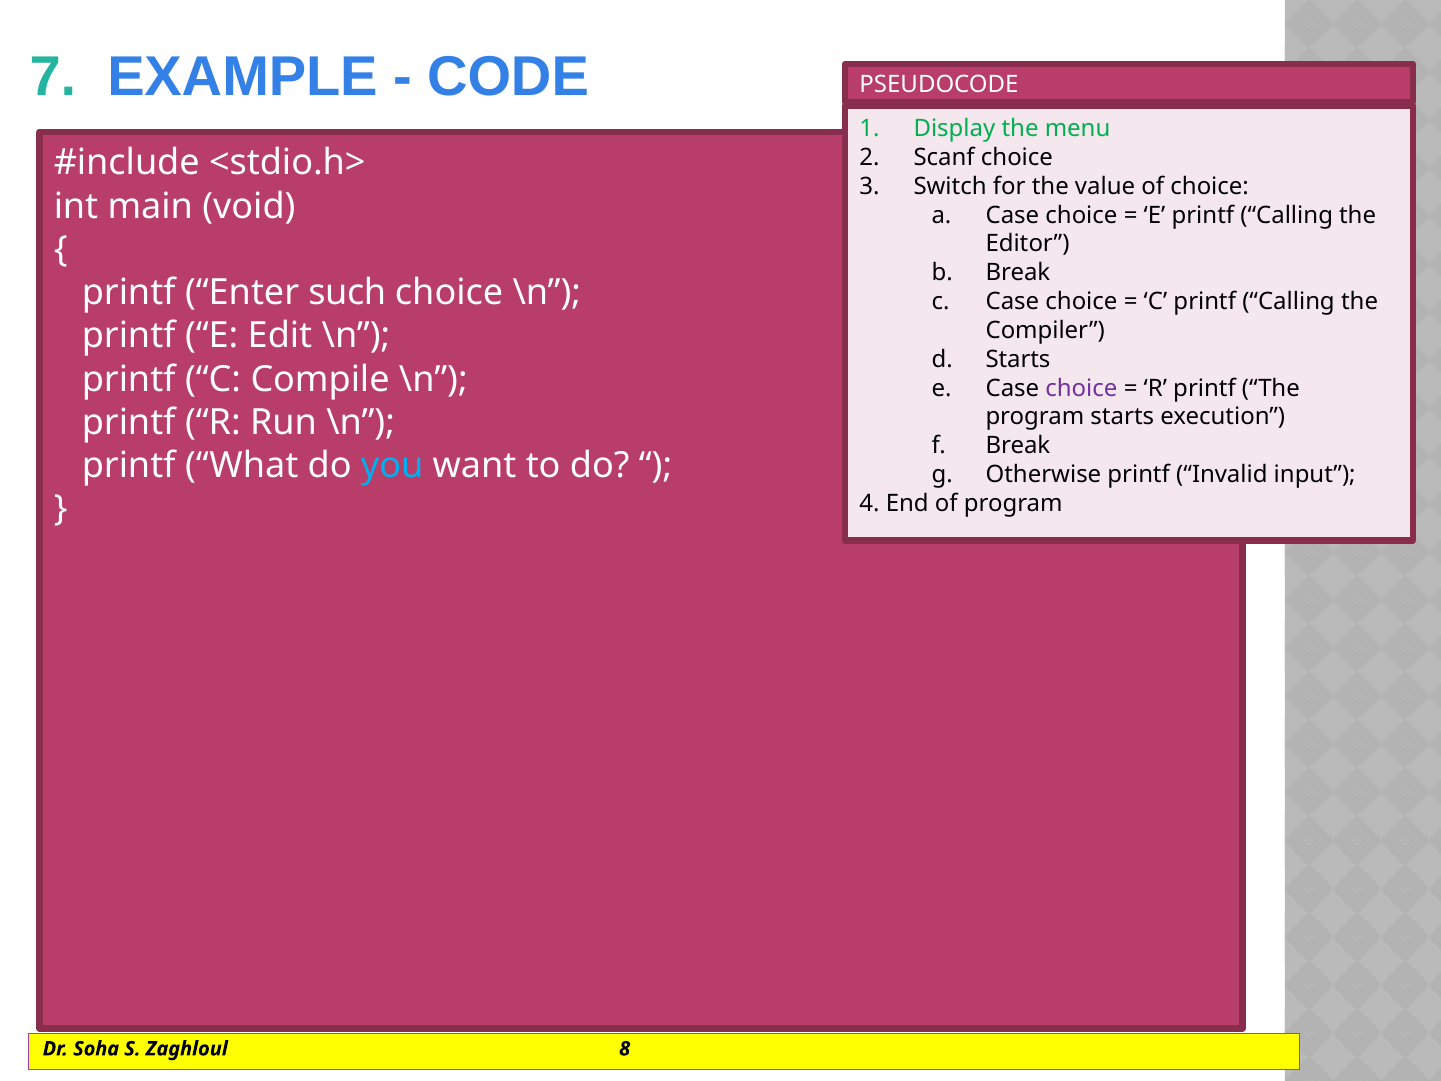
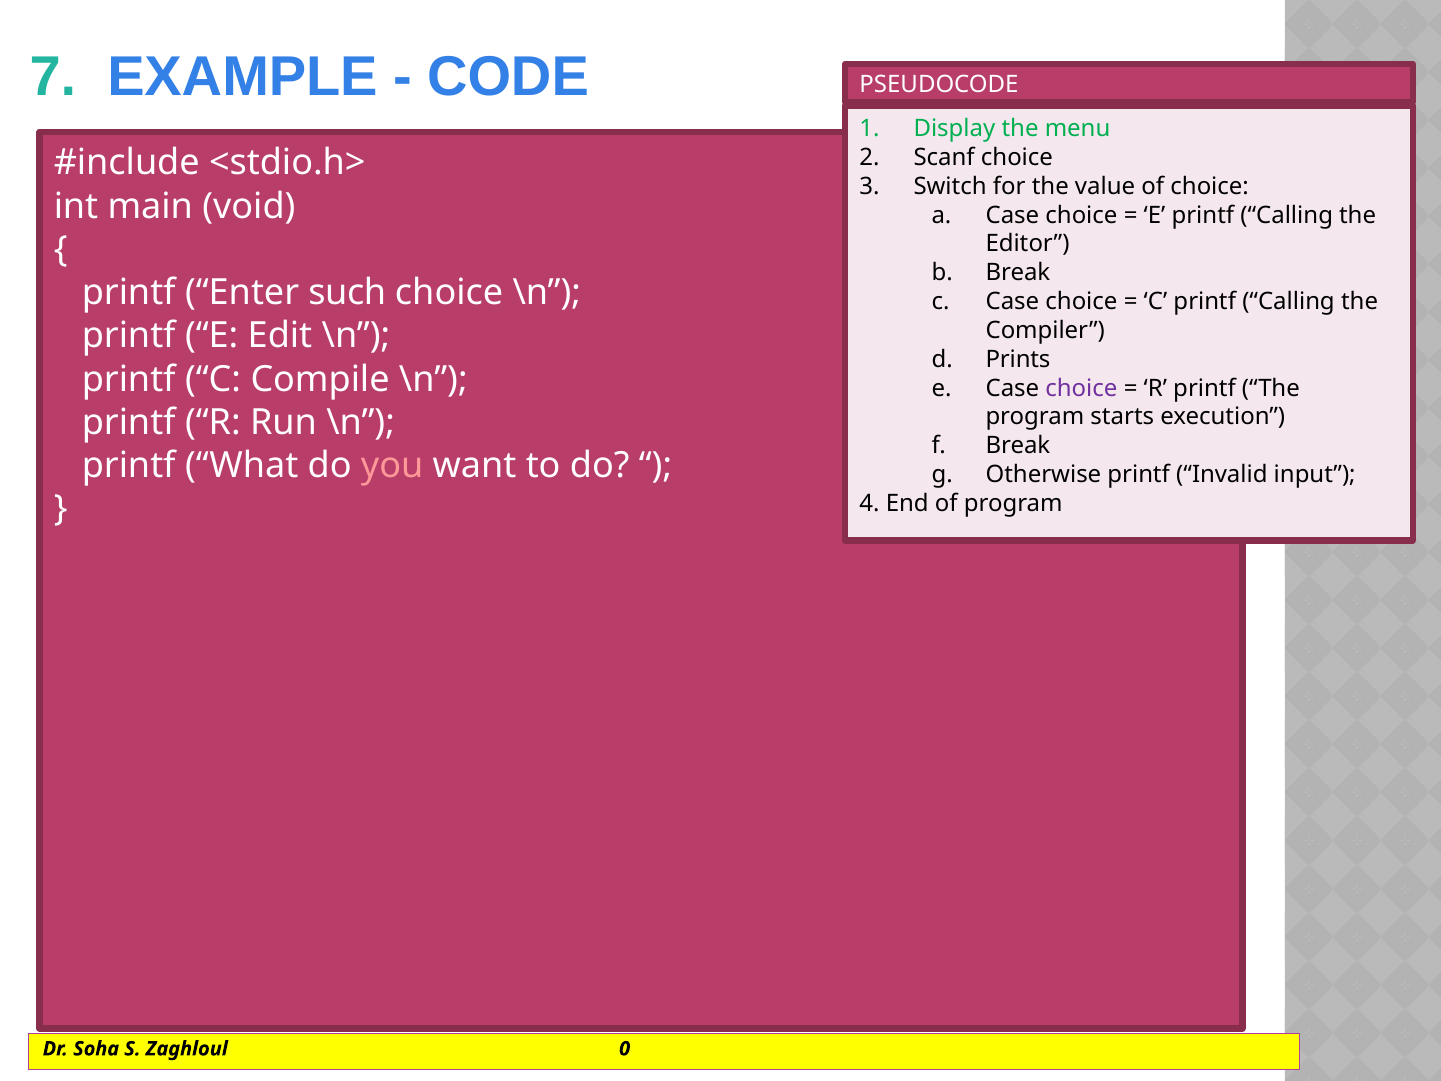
Starts: Starts -> Prints (1018, 359)
you colour: light blue -> pink (392, 466)
8: 8 -> 0 (625, 1049)
